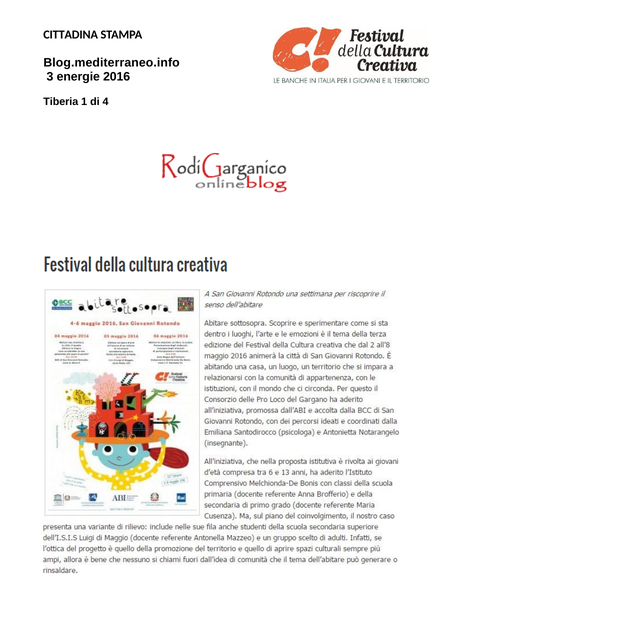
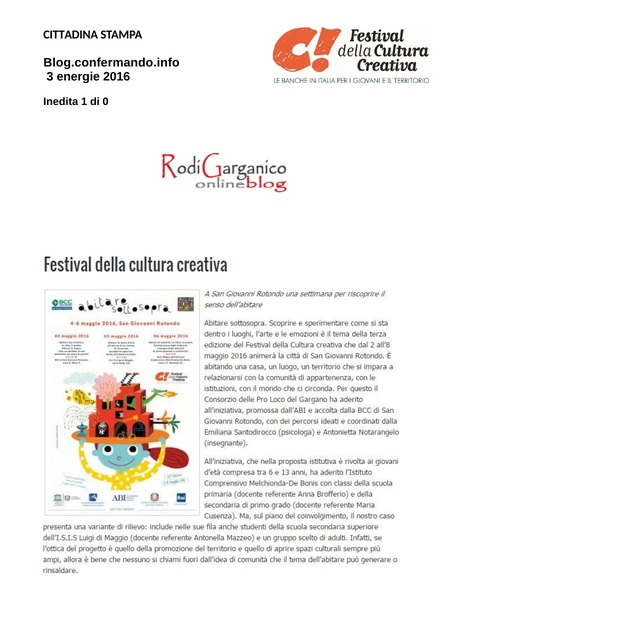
Blog.mediterraneo.info: Blog.mediterraneo.info -> Blog.confermando.info (112, 63)
Tiberia: Tiberia -> Inedita (61, 102)
4: 4 -> 0 (106, 102)
